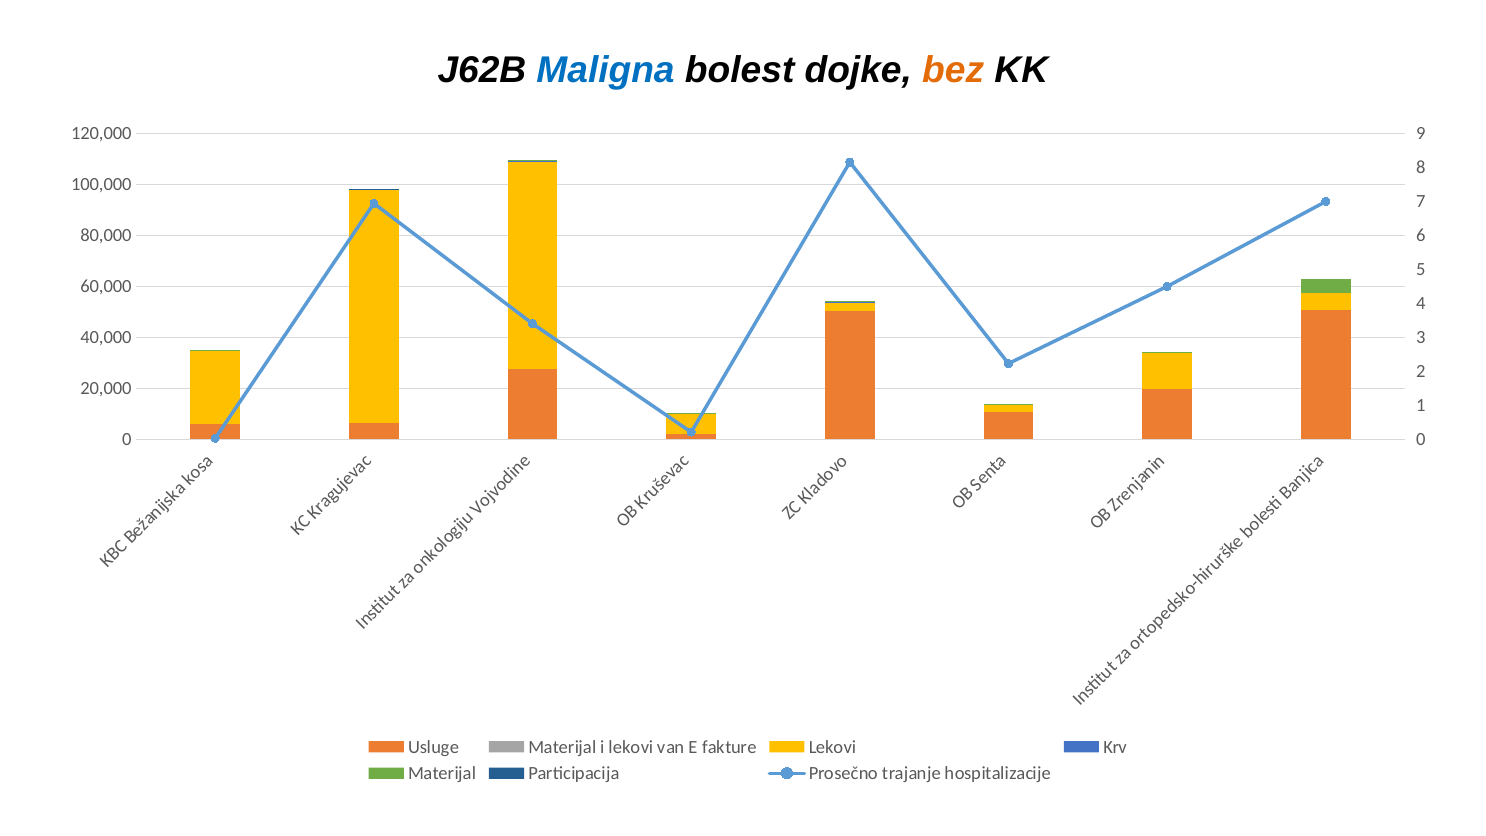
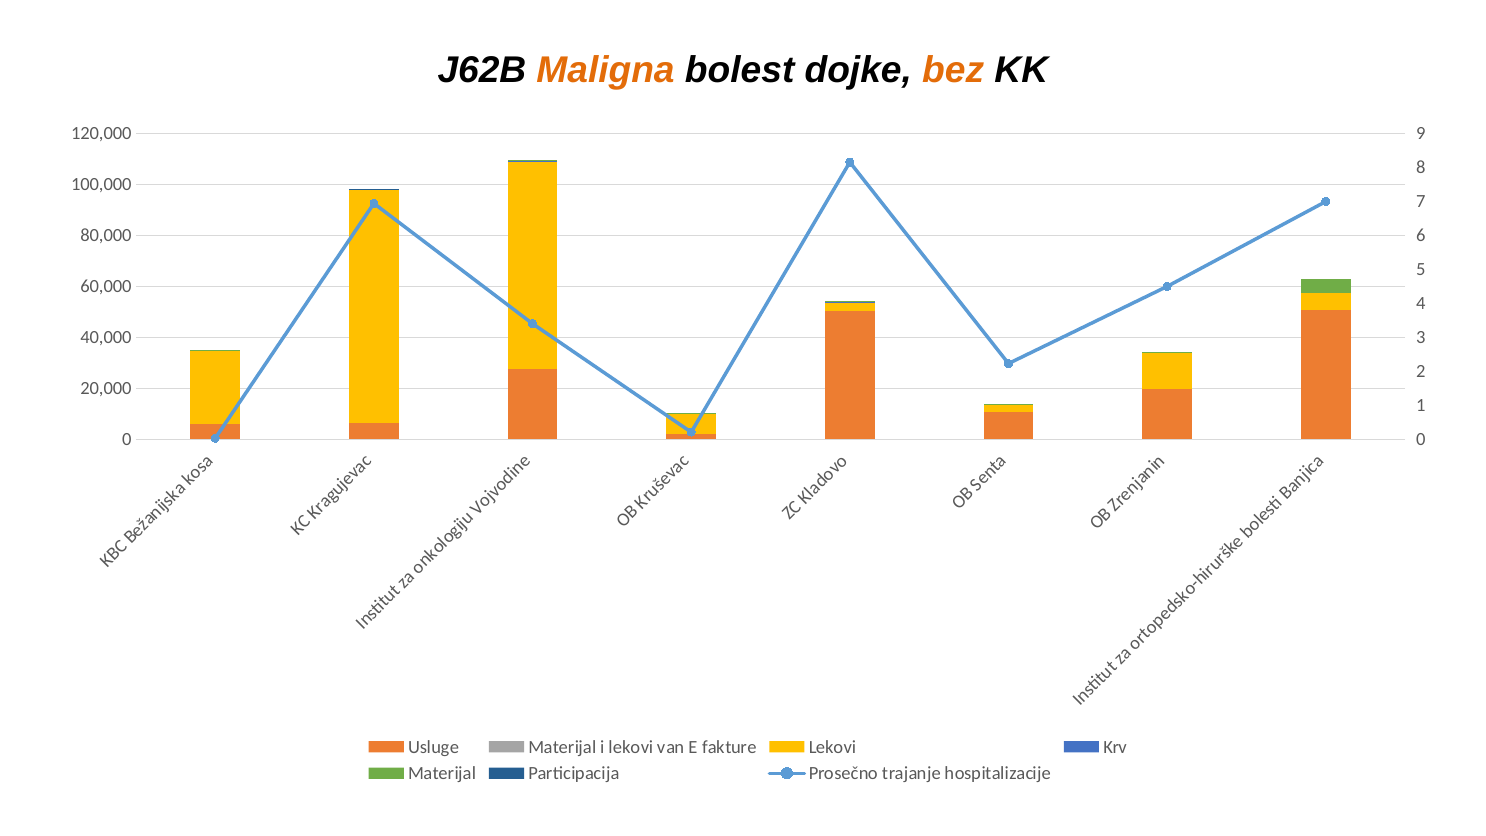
Maligna colour: blue -> orange (606, 70)
